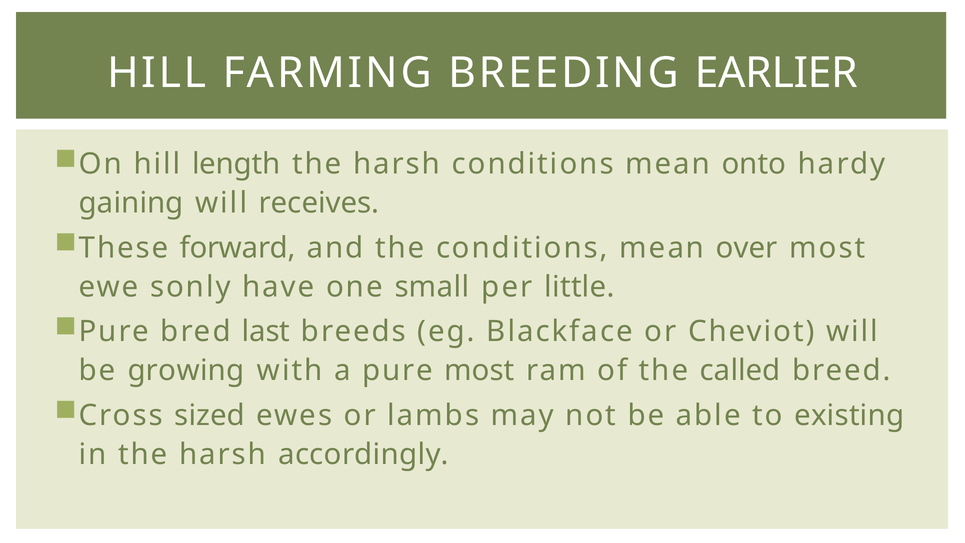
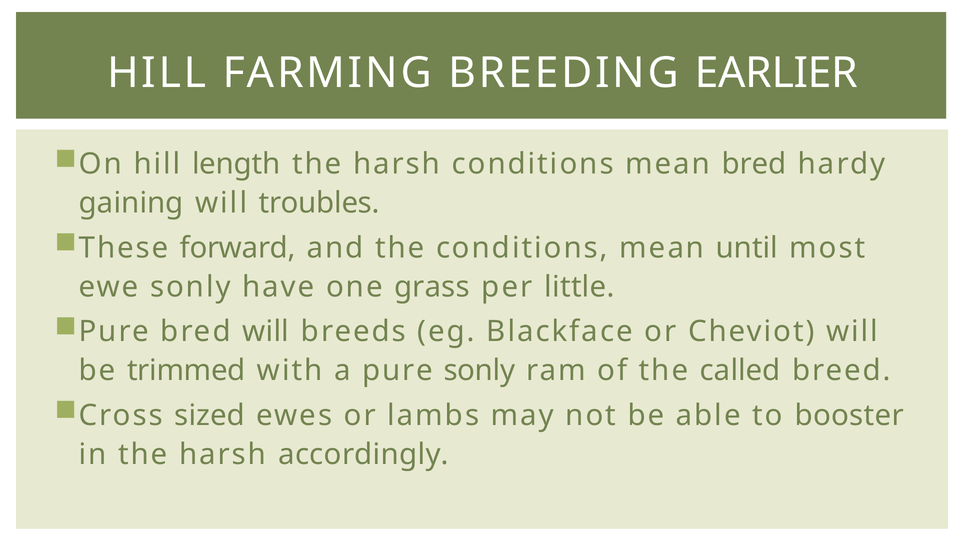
mean onto: onto -> bred (754, 164)
receives: receives -> troubles (319, 203)
over: over -> until (747, 248)
small: small -> grass (432, 287)
bred last: last -> will (266, 332)
growing: growing -> trimmed (186, 370)
pure most: most -> sonly (479, 370)
existing: existing -> booster (849, 415)
